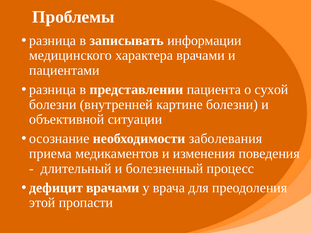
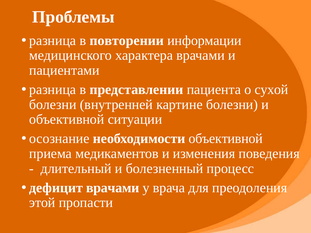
записывать: записывать -> повторении (127, 41)
необходимости заболевания: заболевания -> объективной (226, 139)
